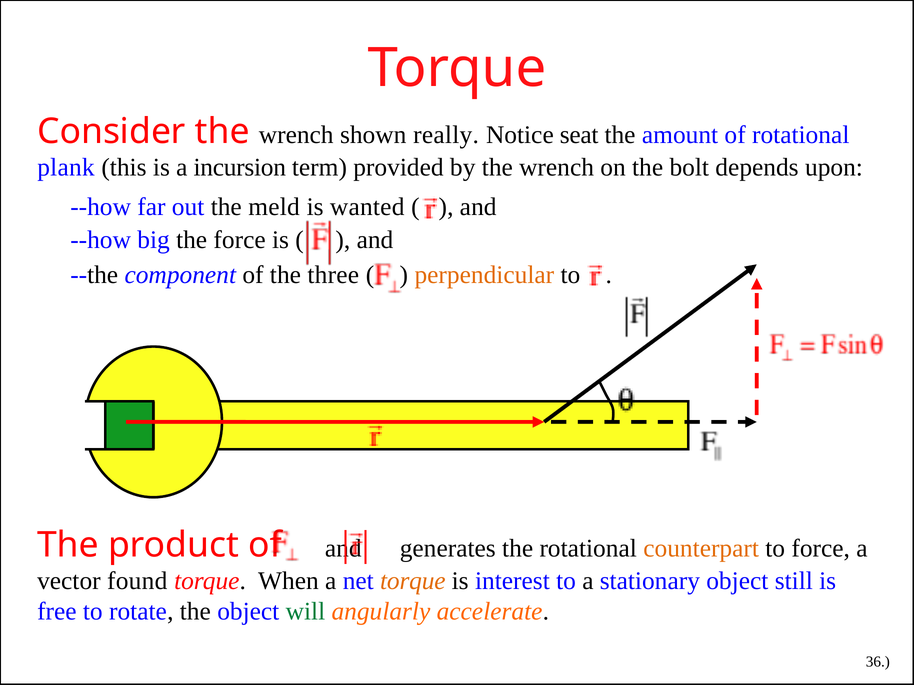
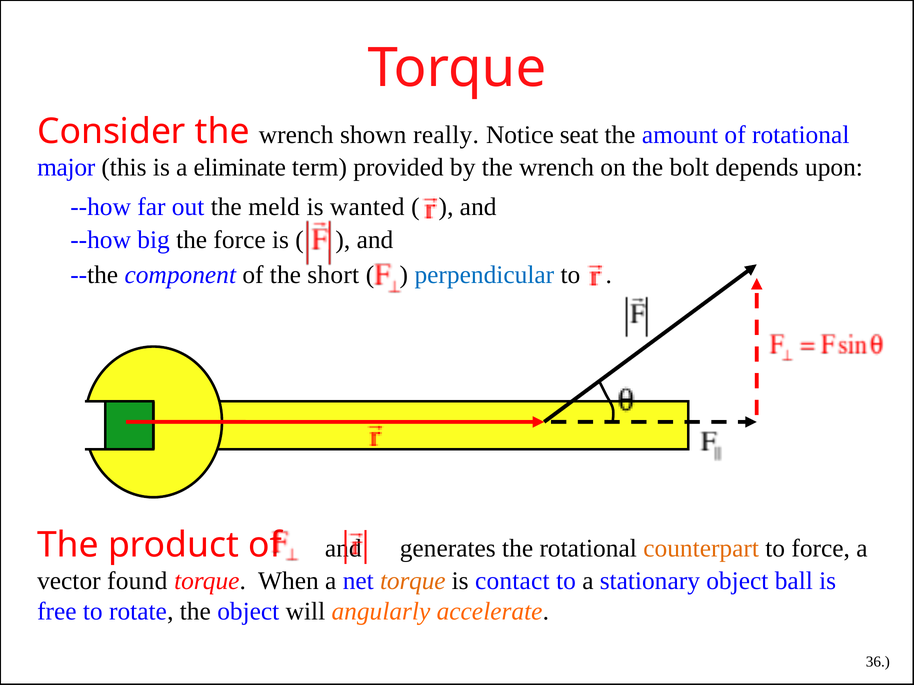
plank: plank -> major (66, 168)
incursion: incursion -> eliminate (240, 168)
three: three -> short (333, 275)
perpendicular colour: orange -> blue (484, 275)
interest: interest -> contact (512, 581)
still: still -> ball (794, 581)
will colour: green -> black (305, 612)
